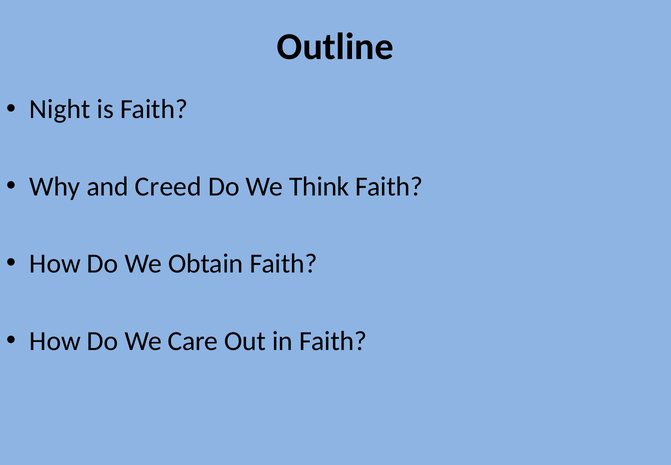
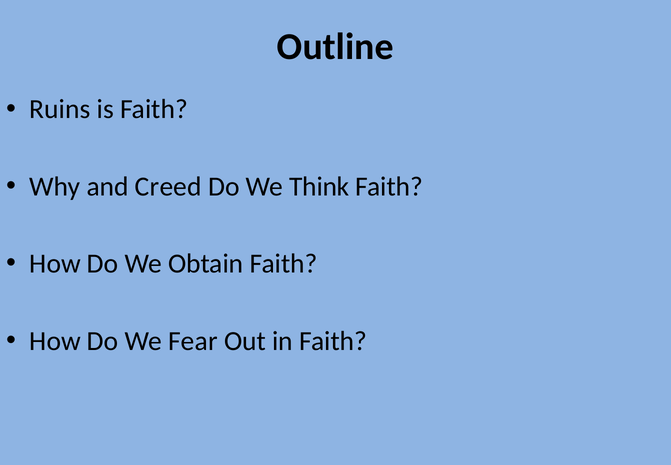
Night: Night -> Ruins (60, 109)
Care: Care -> Fear (193, 341)
